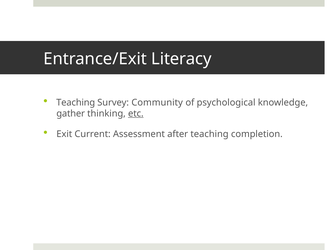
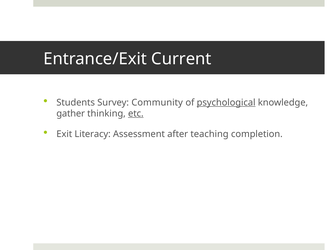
Literacy: Literacy -> Current (181, 59)
Teaching: Teaching -> Students (76, 102)
psychological underline: none -> present (226, 102)
Current: Current -> Literacy (93, 134)
